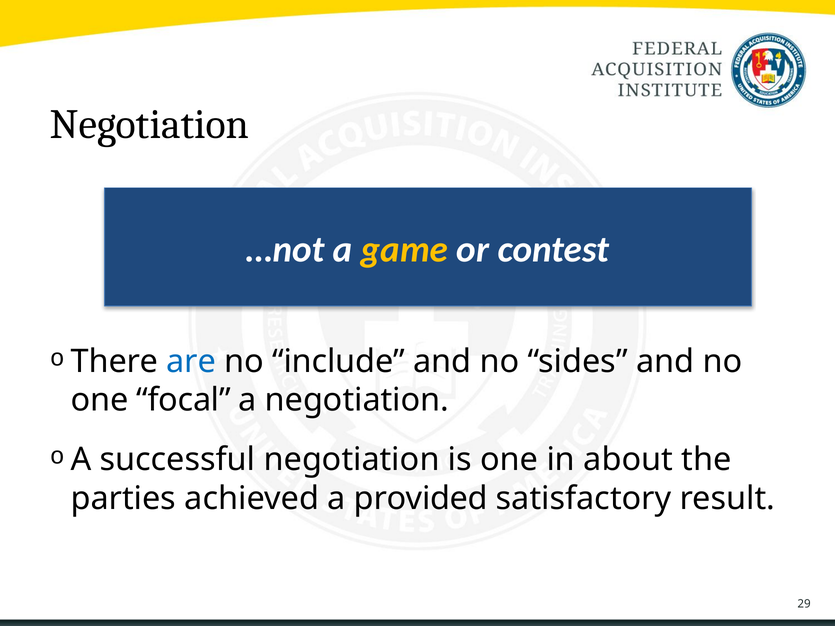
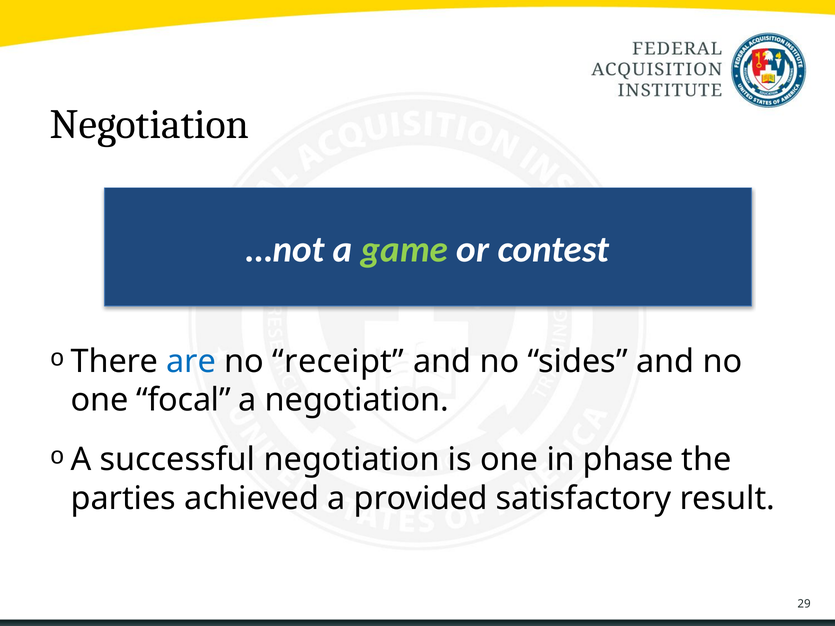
game colour: yellow -> light green (404, 250)
include: include -> receipt (338, 361)
about: about -> phase (628, 460)
